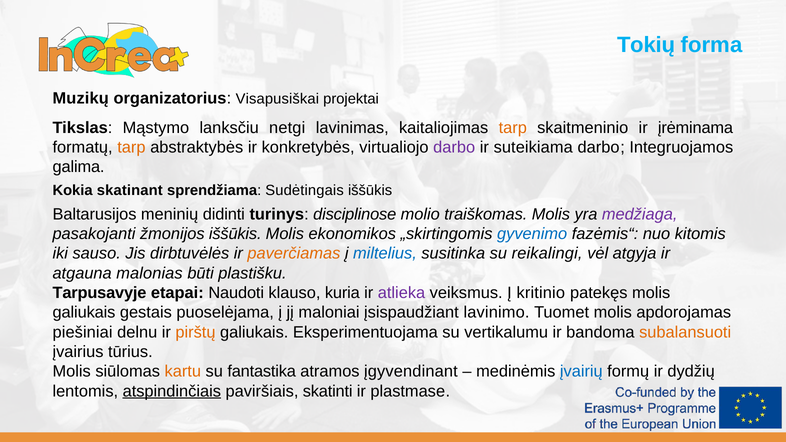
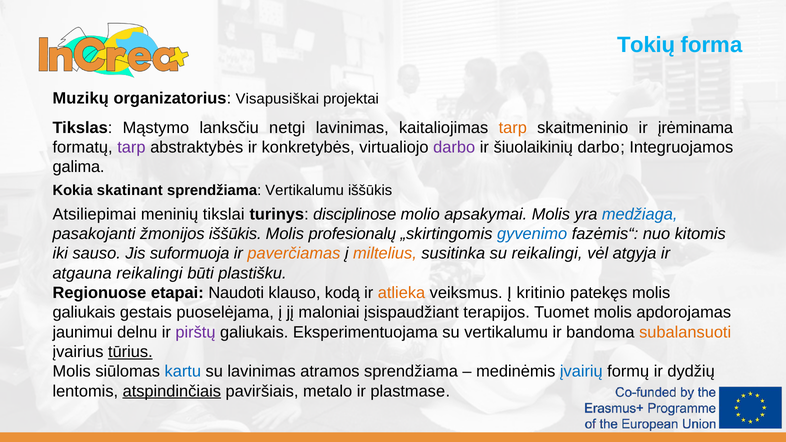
tarp colour: orange -> purple (131, 147)
suteikiama: suteikiama -> šiuolaikinių (533, 147)
sprendžiama Sudėtingais: Sudėtingais -> Vertikalumu (305, 191)
Baltarusijos: Baltarusijos -> Atsiliepimai (94, 214)
didinti: didinti -> tikslai (224, 214)
traiškomas: traiškomas -> apsakymai (486, 214)
medžiaga colour: purple -> blue (640, 214)
ekonomikos: ekonomikos -> profesionalų (352, 234)
dirbtuvėlės: dirbtuvėlės -> suformuoja (190, 254)
miltelius colour: blue -> orange (385, 254)
atgauna malonias: malonias -> reikalingi (149, 273)
Tarpusavyje: Tarpusavyje -> Regionuose (99, 293)
kuria: kuria -> kodą (342, 293)
atlieka colour: purple -> orange (402, 293)
lavinimo: lavinimo -> terapijos (497, 313)
piešiniai: piešiniai -> jaunimui (83, 332)
pirštų colour: orange -> purple (195, 332)
tūrius underline: none -> present (130, 352)
kartu colour: orange -> blue (183, 372)
su fantastika: fantastika -> lavinimas (262, 372)
atramos įgyvendinant: įgyvendinant -> sprendžiama (411, 372)
skatinti: skatinti -> metalo (328, 391)
